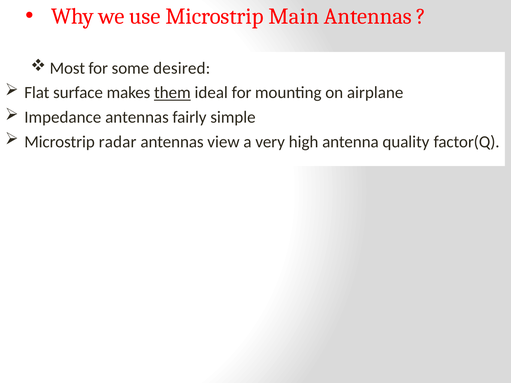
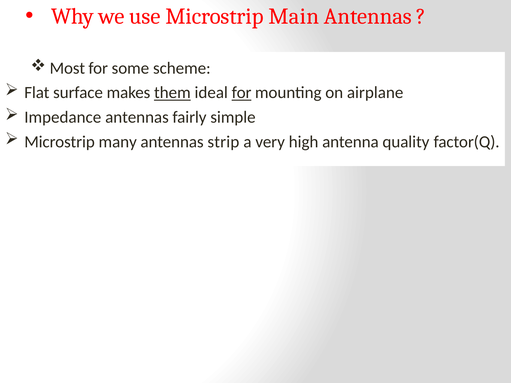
desired: desired -> scheme (182, 68)
for underline: none -> present (242, 93)
radar: radar -> many (118, 142)
view: view -> strip (223, 142)
